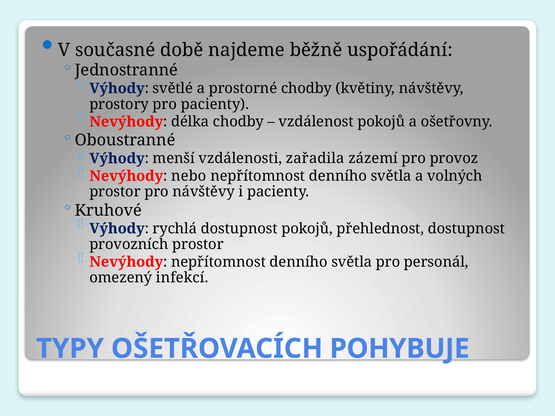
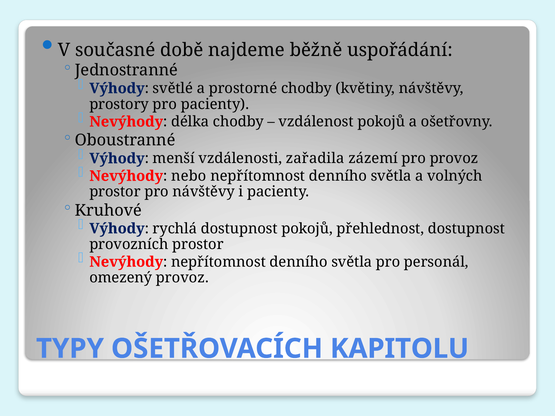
omezený infekcí: infekcí -> provoz (182, 278)
POHYBUJE: POHYBUJE -> KAPITOLU (400, 349)
